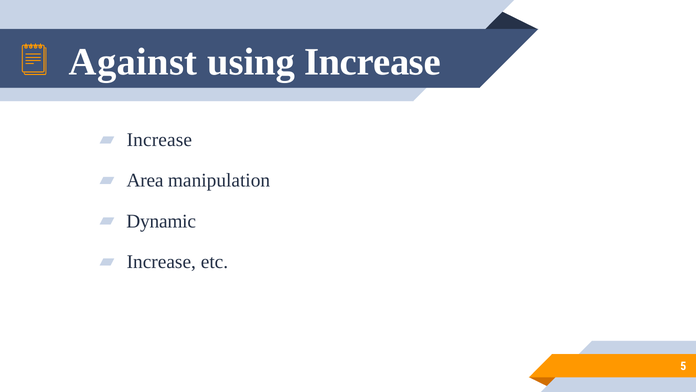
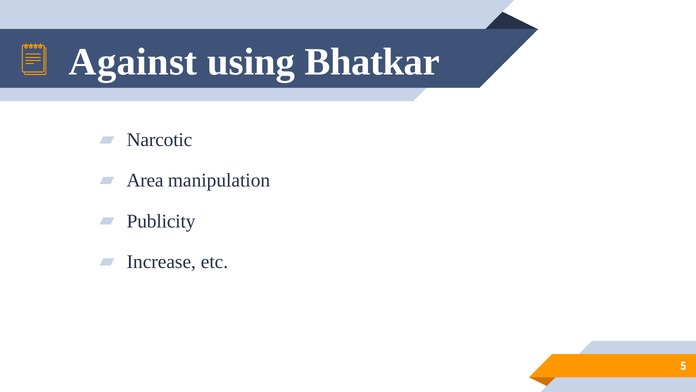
using Increase: Increase -> Bhatkar (372, 62)
Increase: Increase -> Narcotic (159, 140)
Dynamic: Dynamic -> Publicity (161, 221)
